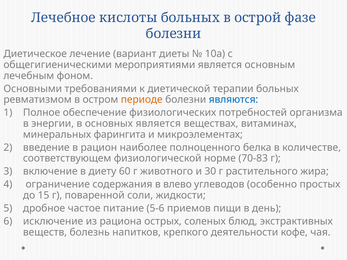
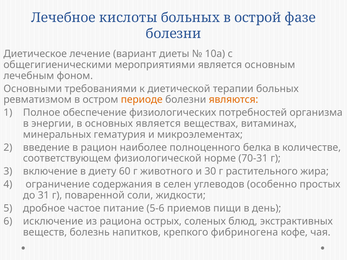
являются colour: blue -> orange (234, 100)
фарингита: фарингита -> гематурия (120, 135)
70-83: 70-83 -> 70-31 (253, 159)
влево: влево -> селен (177, 185)
15: 15 -> 31 (44, 195)
деятельности: деятельности -> фибриногена (244, 232)
